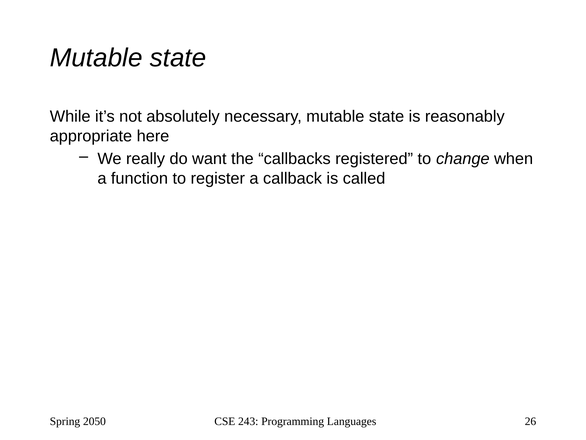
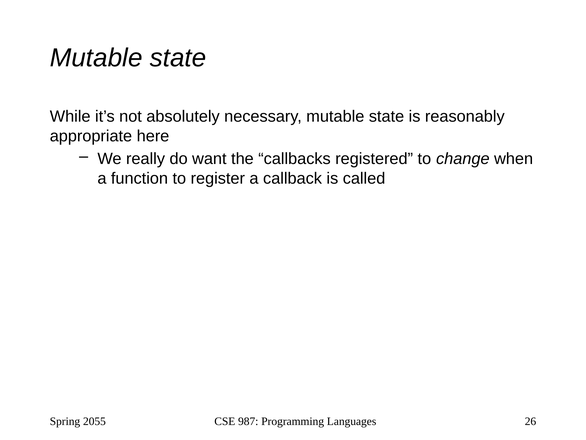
2050: 2050 -> 2055 (94, 421)
243: 243 -> 987 (248, 421)
